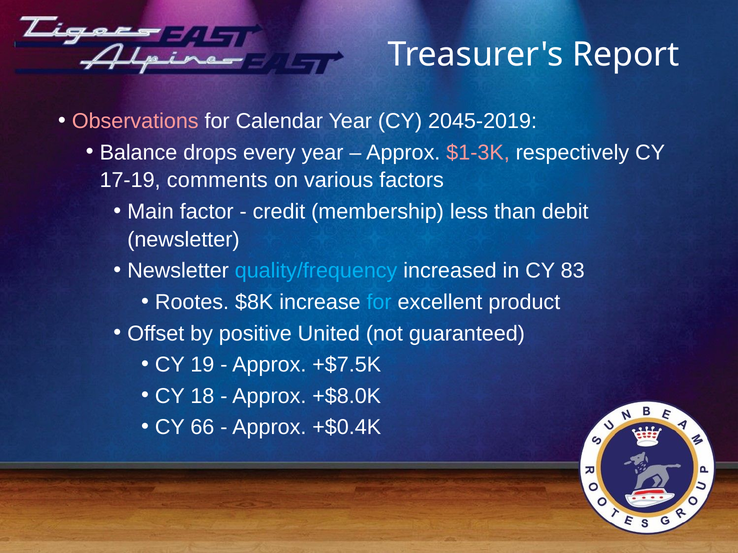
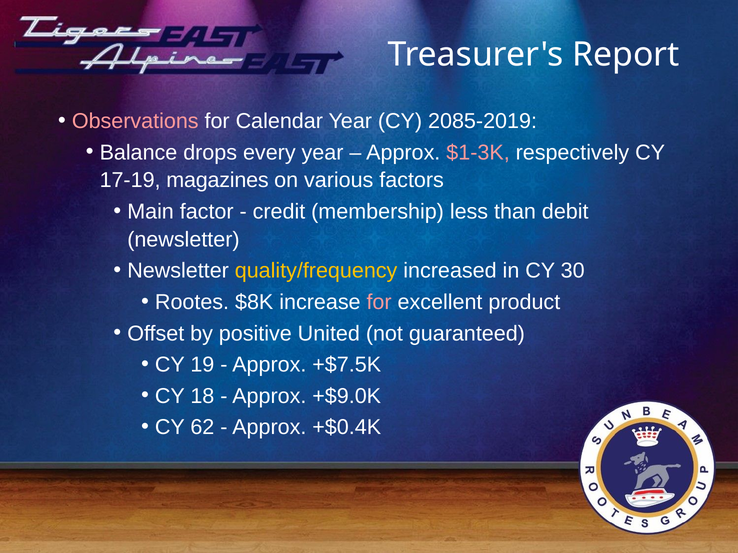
2045-2019: 2045-2019 -> 2085-2019 (483, 121)
comments: comments -> magazines (217, 181)
quality/frequency colour: light blue -> yellow (316, 271)
83: 83 -> 30 (573, 271)
for colour: light blue -> pink (379, 302)
+$8.0K: +$8.0K -> +$9.0K (347, 396)
66: 66 -> 62 (202, 428)
